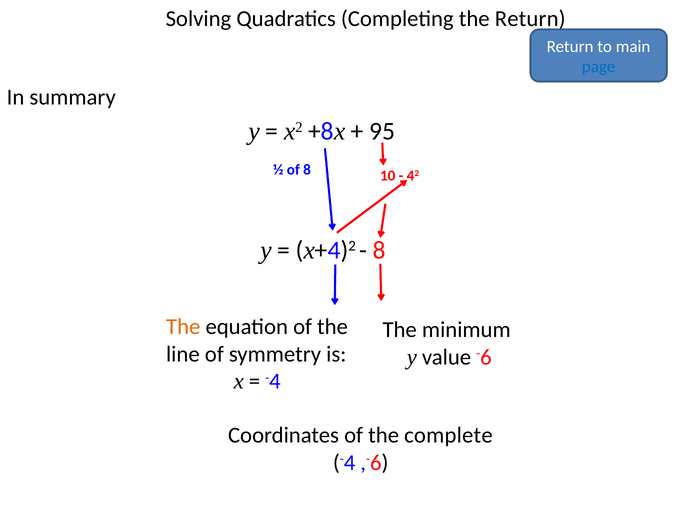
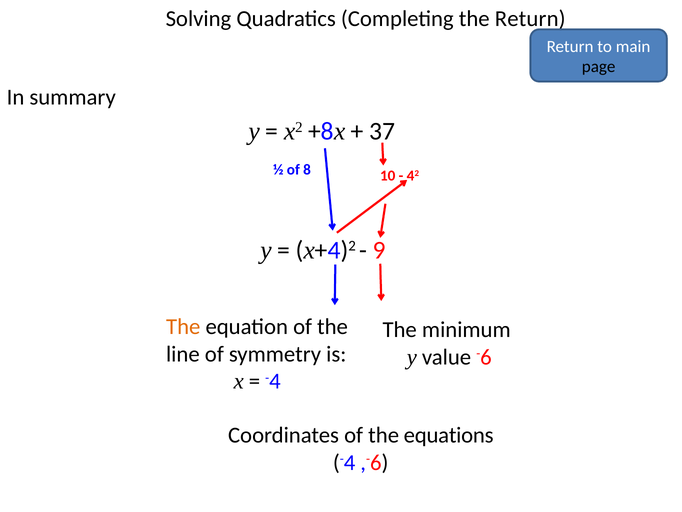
page colour: blue -> black (599, 67)
95: 95 -> 37 (382, 131)
8: 8 -> 9 (379, 250)
complete: complete -> equations (449, 435)
